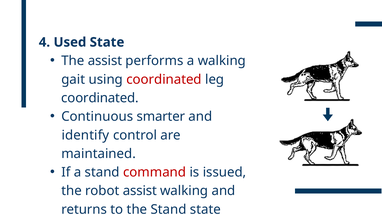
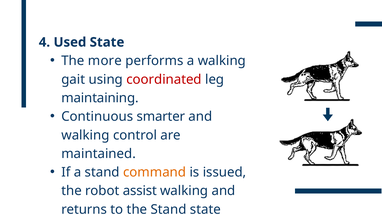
The assist: assist -> more (105, 61)
coordinated: coordinated -> maintaining (100, 98)
identify: identify -> walking (85, 135)
command colour: red -> orange (155, 172)
